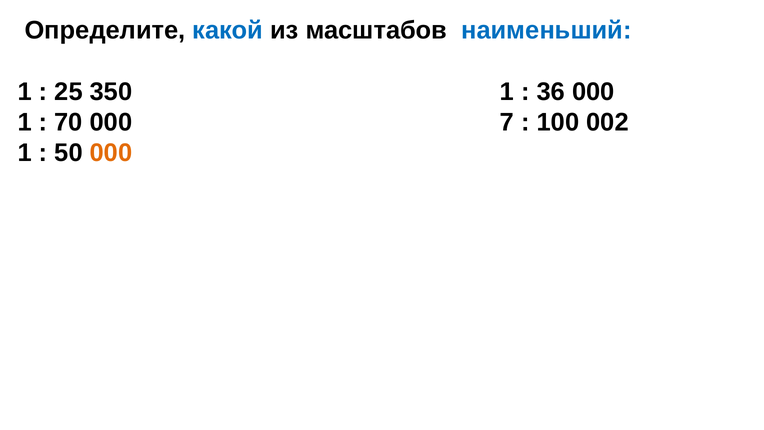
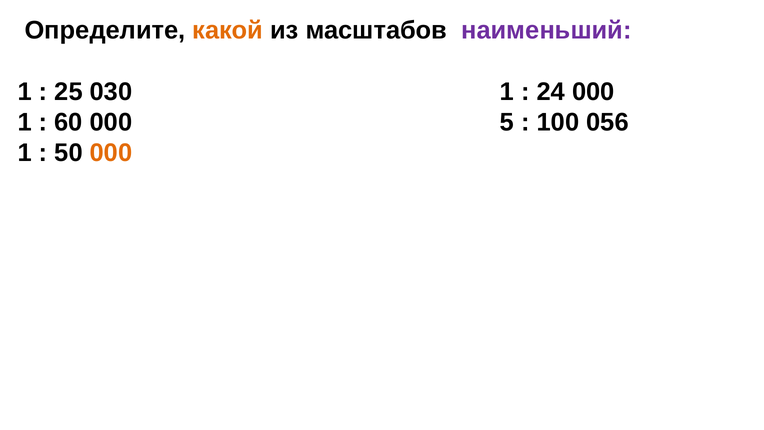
какой colour: blue -> orange (228, 31)
наименьший colour: blue -> purple (546, 31)
350: 350 -> 030 (111, 92)
36: 36 -> 24 (551, 92)
70: 70 -> 60 (68, 122)
7: 7 -> 5 (507, 122)
002: 002 -> 056 (608, 122)
